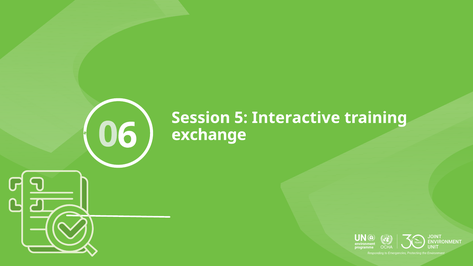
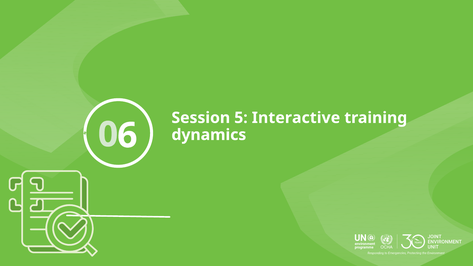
exchange: exchange -> dynamics (209, 135)
